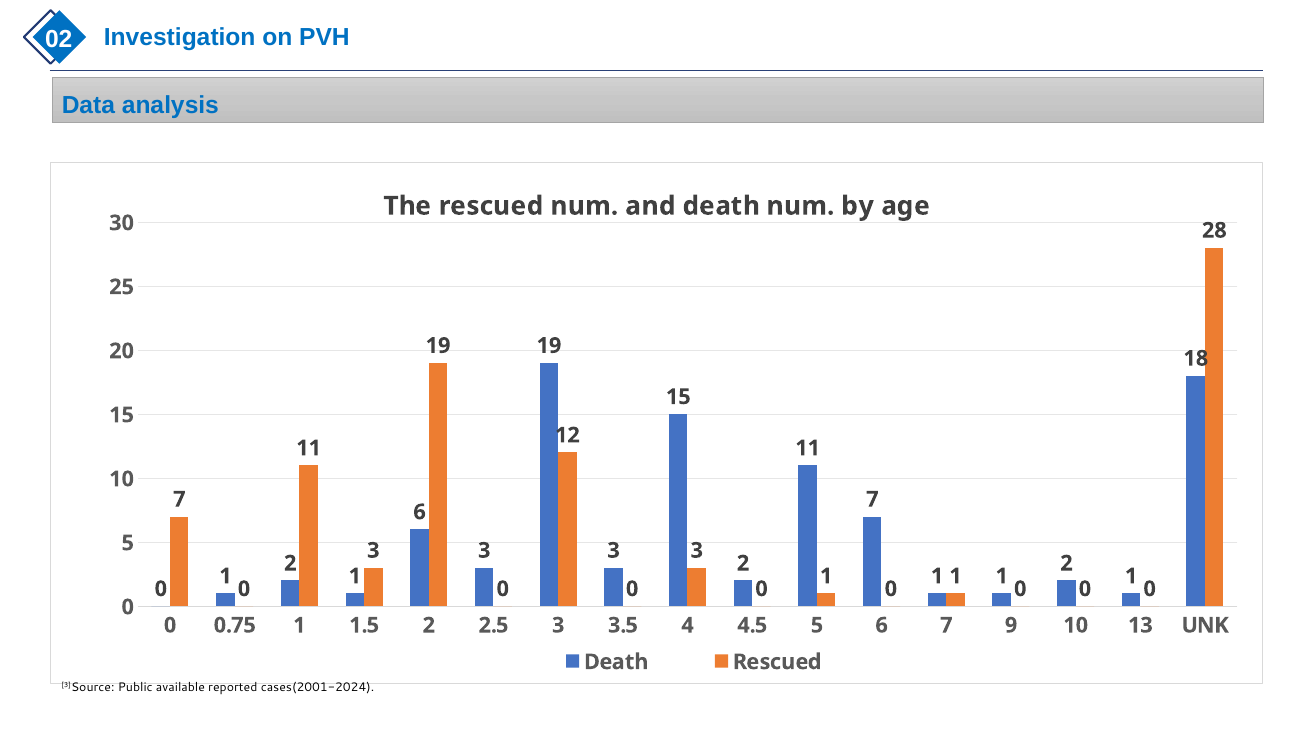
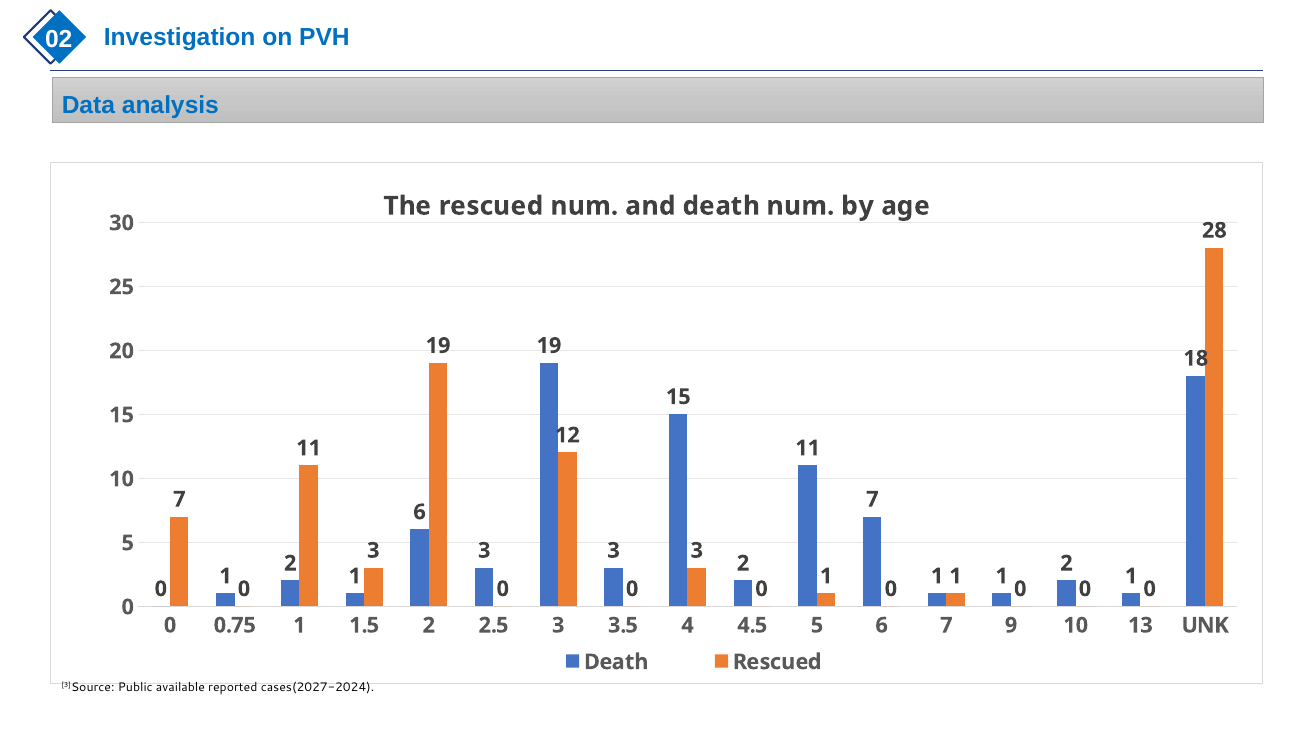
cases(2001-2024: cases(2001-2024 -> cases(2027-2024 (317, 687)
